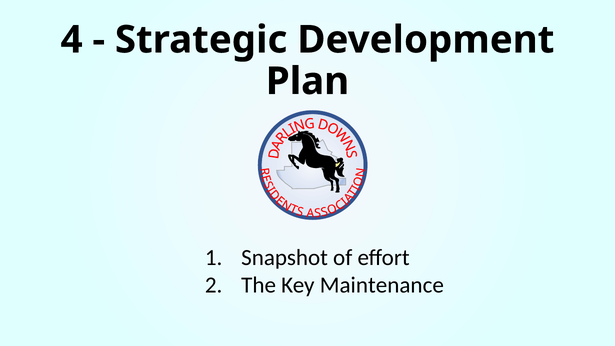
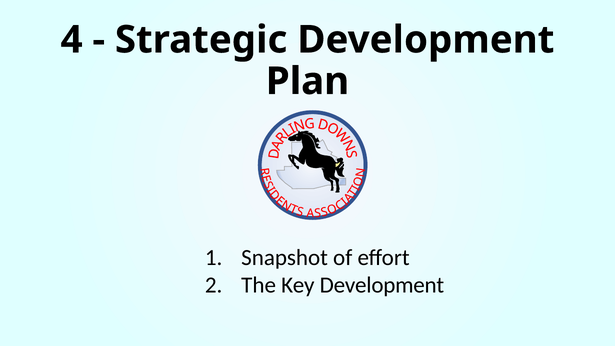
Key Maintenance: Maintenance -> Development (382, 285)
